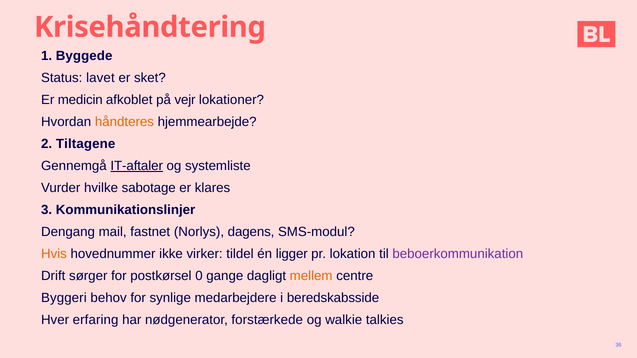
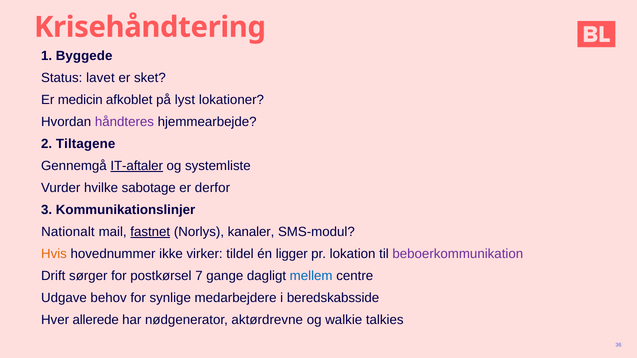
vejr: vejr -> lyst (185, 100)
håndteres colour: orange -> purple (124, 122)
klares: klares -> derfor (212, 188)
Dengang: Dengang -> Nationalt (68, 232)
fastnet underline: none -> present (150, 232)
dagens: dagens -> kanaler (251, 232)
0: 0 -> 7 (199, 276)
mellem colour: orange -> blue (311, 276)
Byggeri: Byggeri -> Udgave (64, 298)
erfaring: erfaring -> allerede (96, 320)
forstærkede: forstærkede -> aktørdrevne (267, 320)
